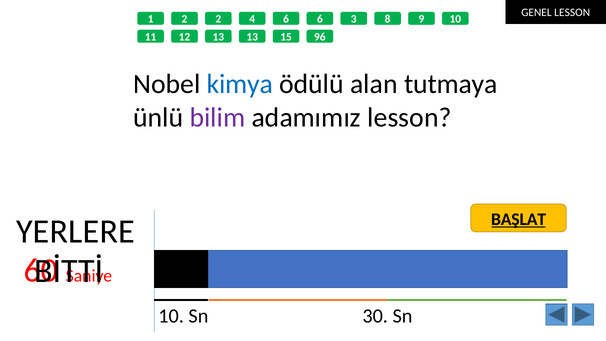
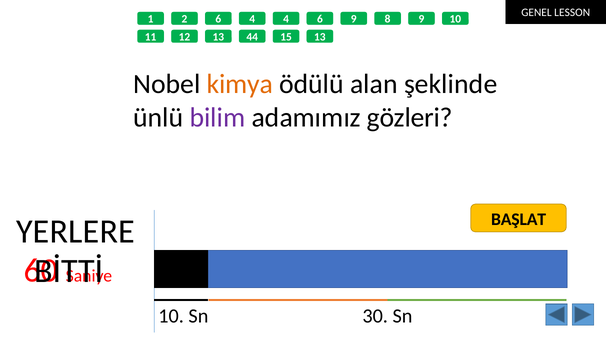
2 2: 2 -> 6 (218, 19)
4 6: 6 -> 4 (286, 19)
6 3: 3 -> 9 (354, 19)
13 13: 13 -> 44 (252, 37)
15 96: 96 -> 13 (320, 37)
kimya colour: blue -> orange (240, 84)
tutmaya: tutmaya -> şeklinde (451, 84)
adamımız lesson: lesson -> gözleri (410, 117)
BAŞLAT underline: present -> none (519, 219)
